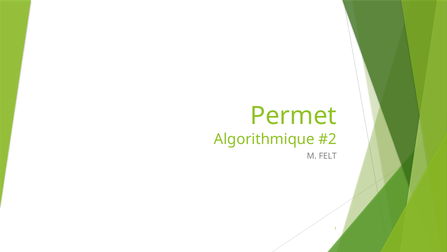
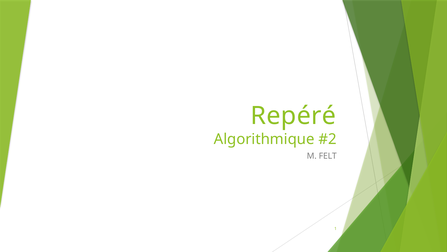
Permet: Permet -> Repéré (293, 116)
